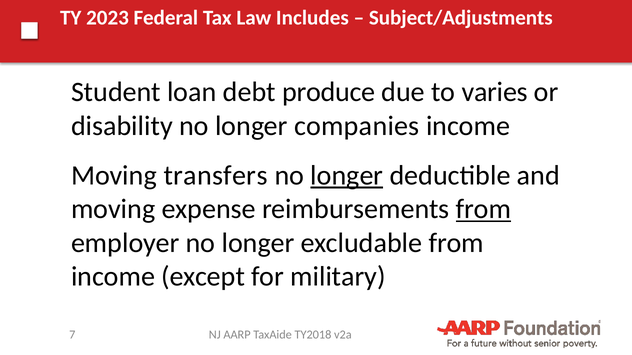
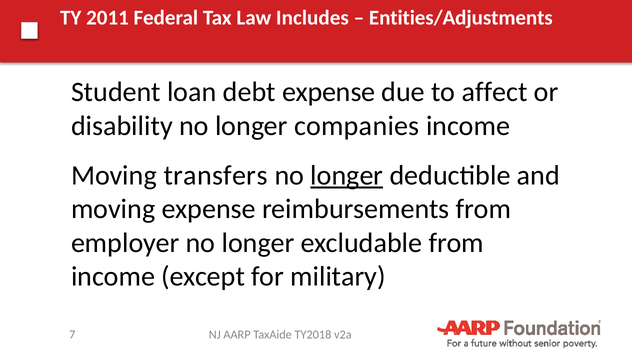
2023: 2023 -> 2011 (108, 18)
Subject/Adjustments: Subject/Adjustments -> Entities/Adjustments (461, 18)
debt produce: produce -> expense (329, 92)
varies: varies -> affect (495, 92)
from underline: present -> none (483, 209)
